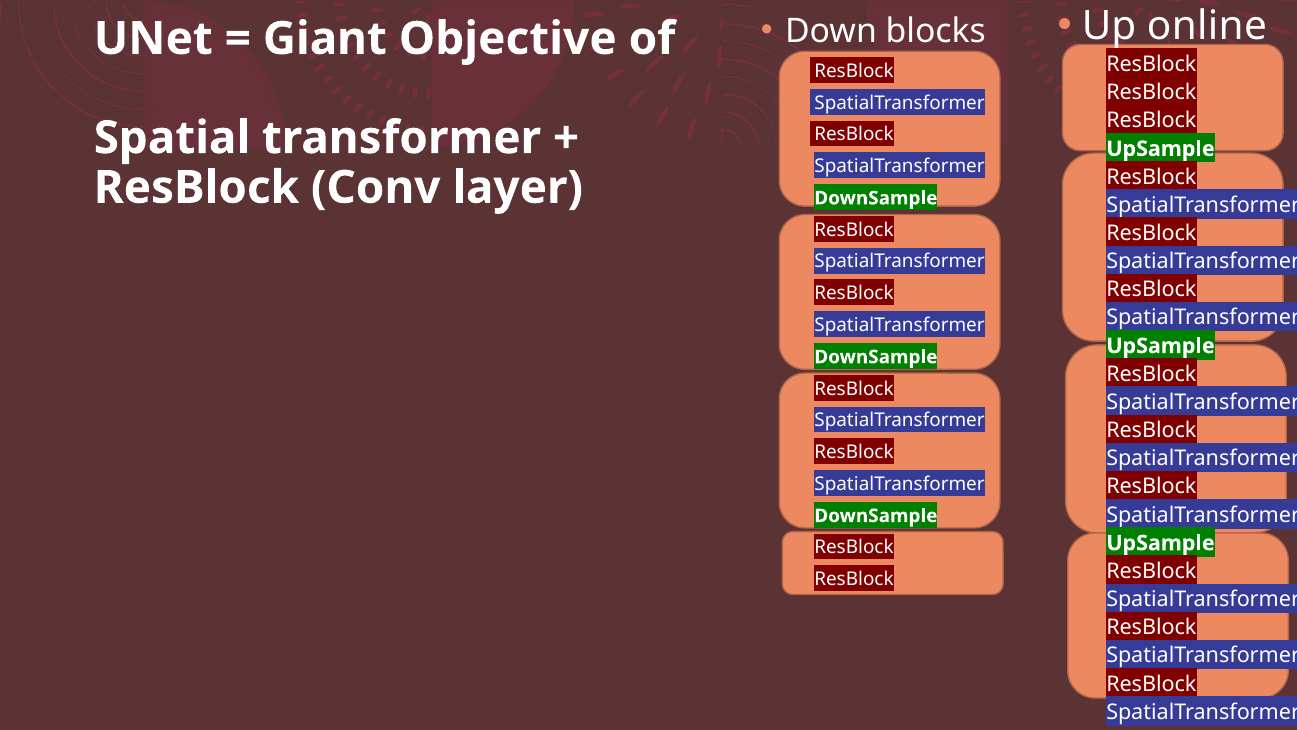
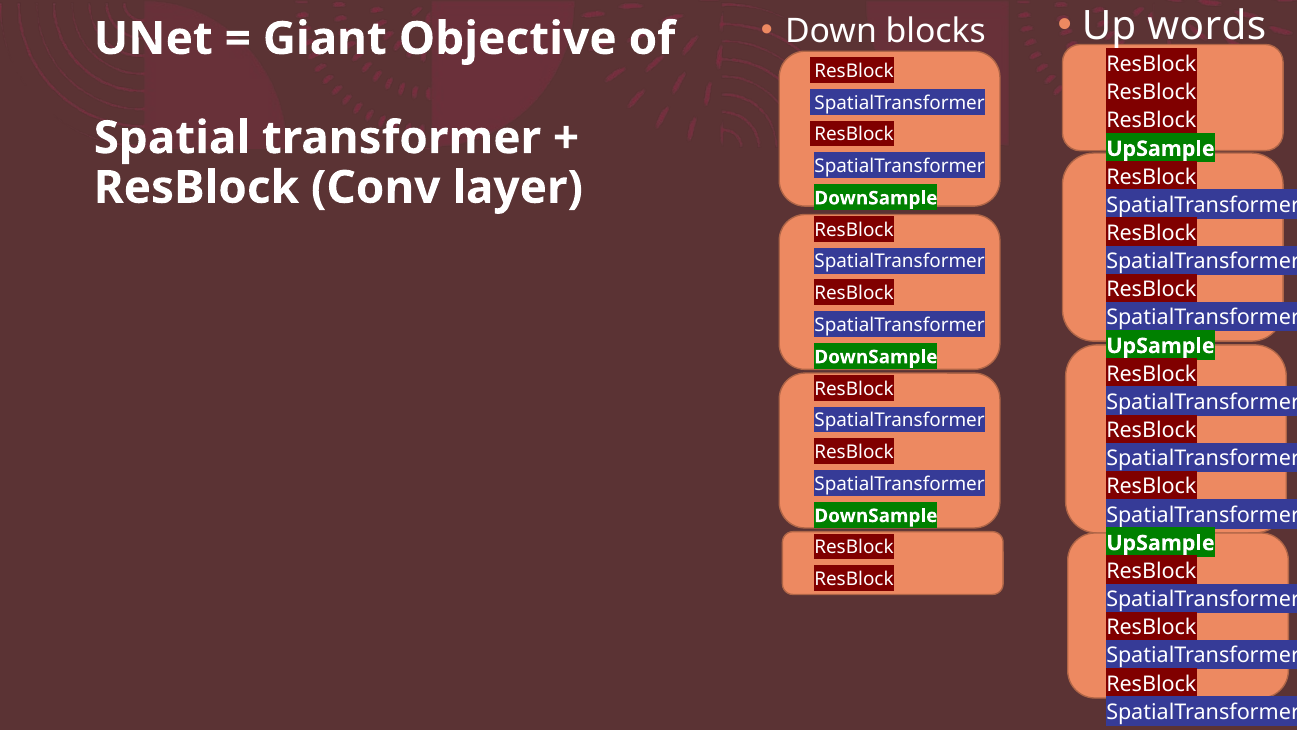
online: online -> words (1207, 26)
